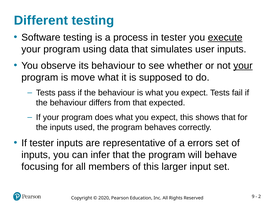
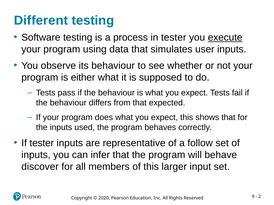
your underline: present -> none (243, 66)
move: move -> either (83, 78)
errors: errors -> follow (200, 143)
focusing: focusing -> discover (40, 167)
